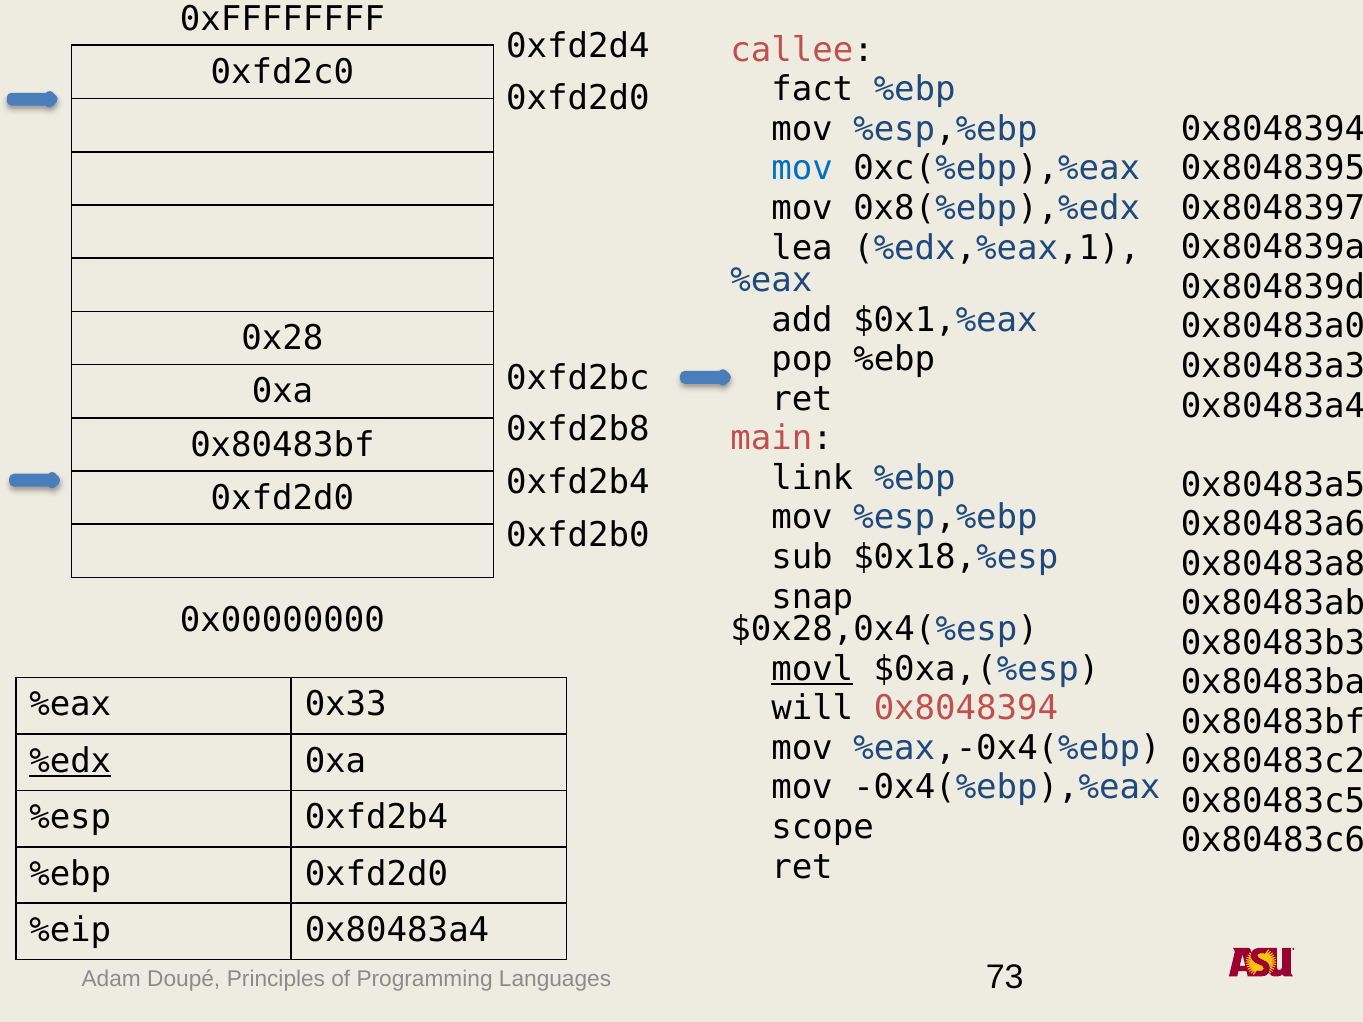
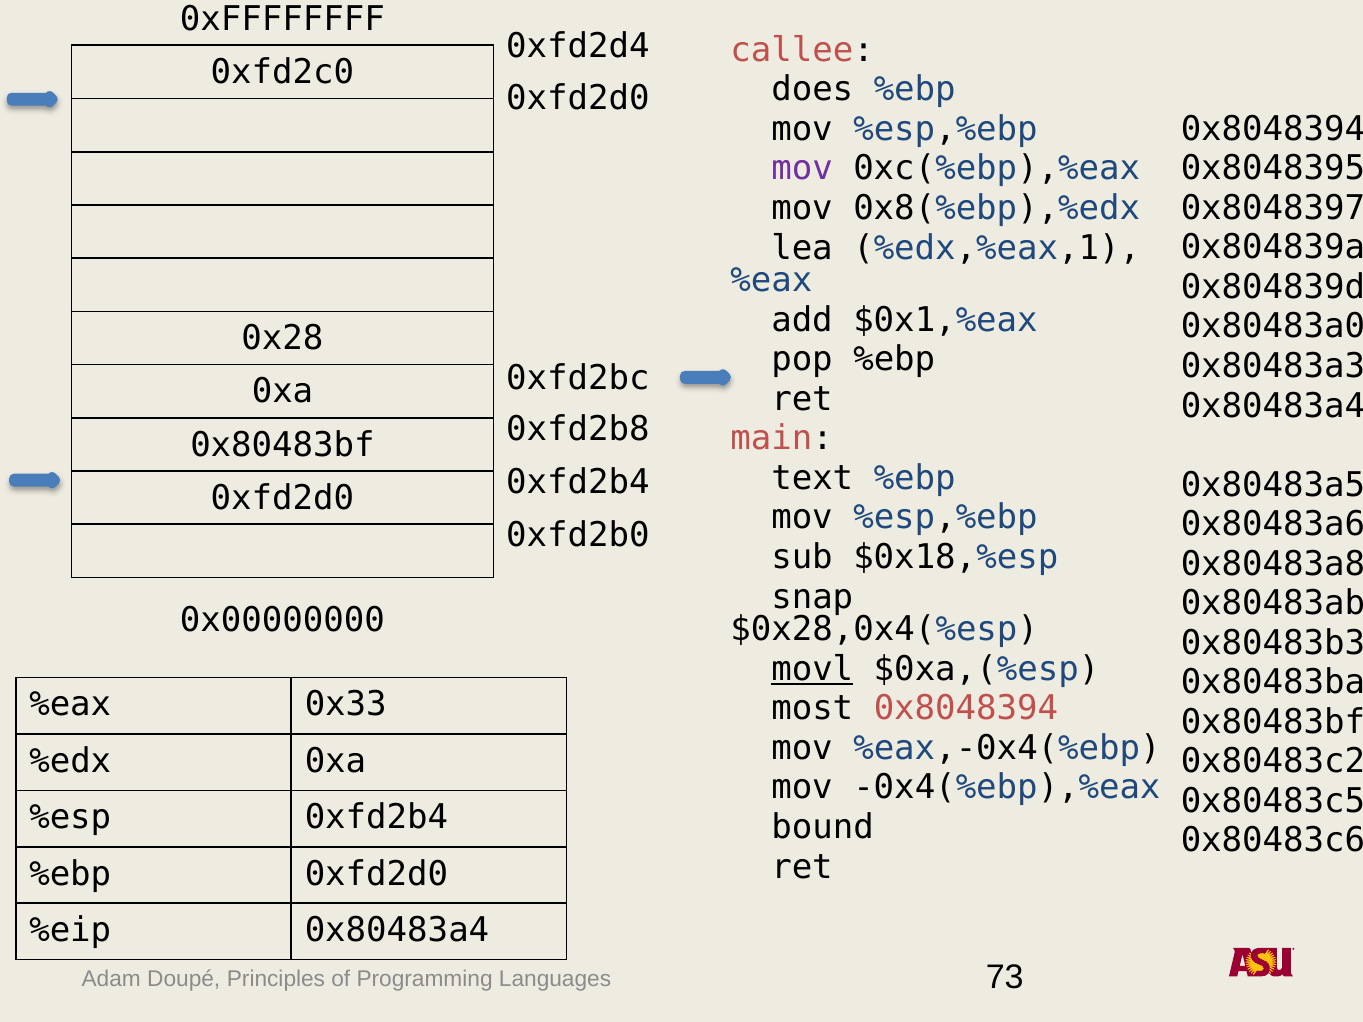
fact: fact -> does (812, 90)
mov colour: blue -> purple (802, 169)
link: link -> text (812, 478)
will: will -> most (812, 709)
%edx underline: present -> none (70, 761)
scope: scope -> bound (823, 827)
